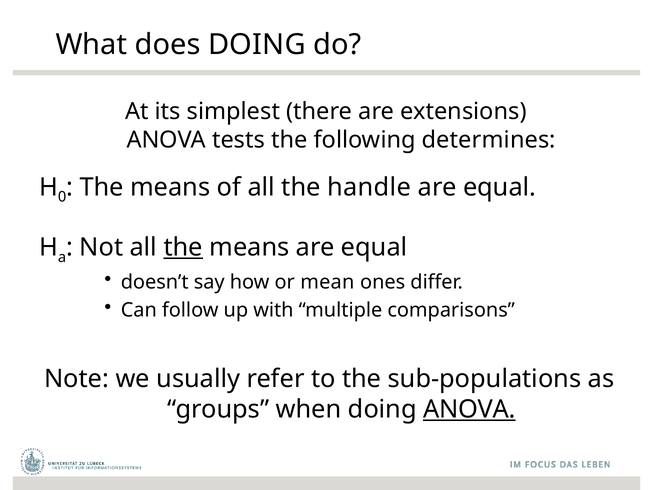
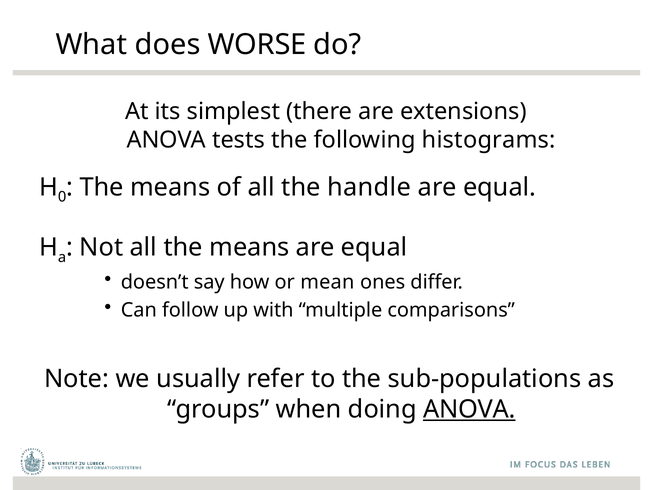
does DOING: DOING -> WORSE (257, 44)
determines: determines -> histograms (489, 140)
the underline: present -> none (183, 247)
